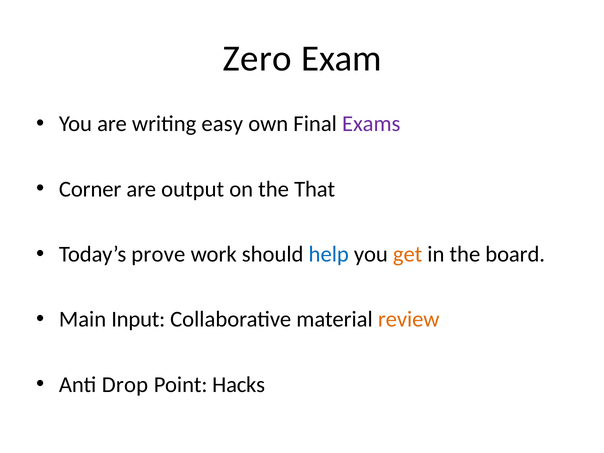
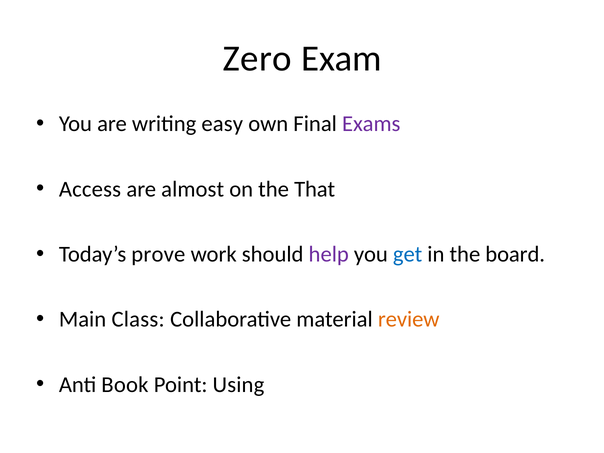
Corner: Corner -> Access (90, 189)
output: output -> almost (193, 189)
help colour: blue -> purple (329, 254)
get colour: orange -> blue (408, 254)
Input: Input -> Class (138, 319)
Drop: Drop -> Book (125, 385)
Hacks: Hacks -> Using (238, 385)
